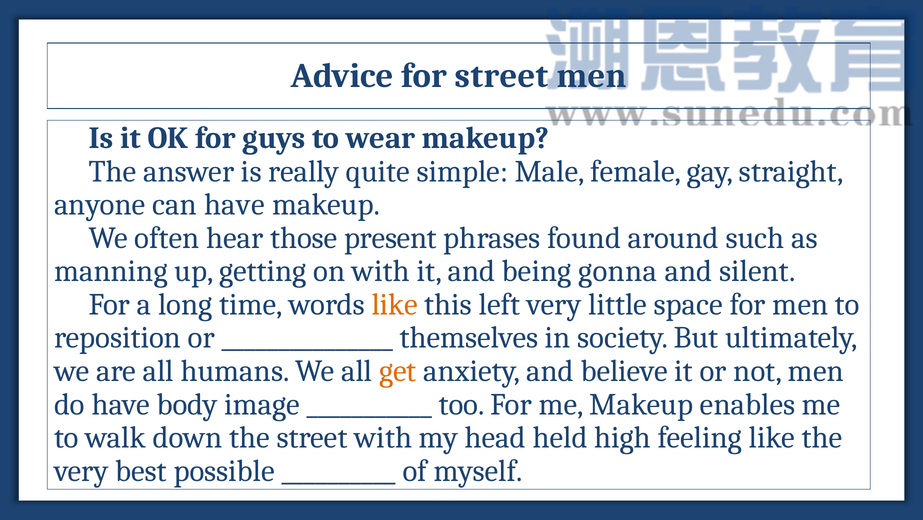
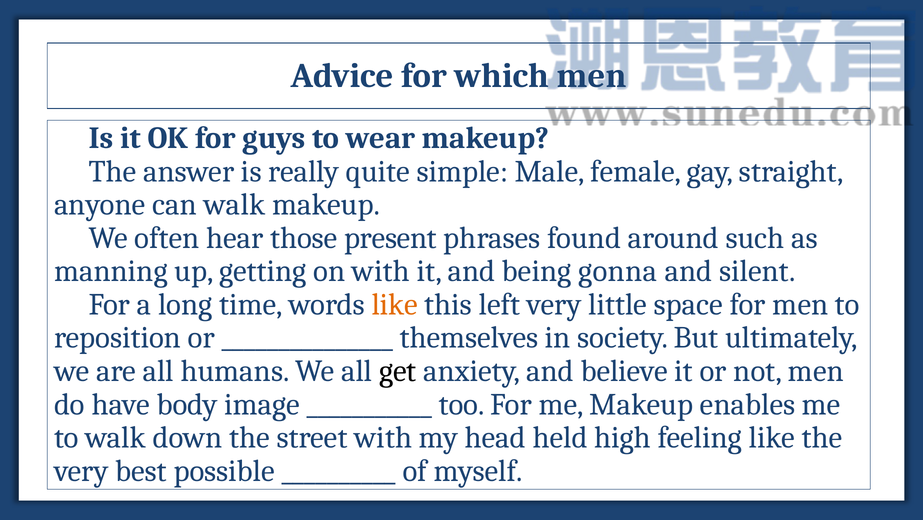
for street: street -> which (502, 76)
can have: have -> walk (234, 204)
get colour: orange -> black (398, 371)
